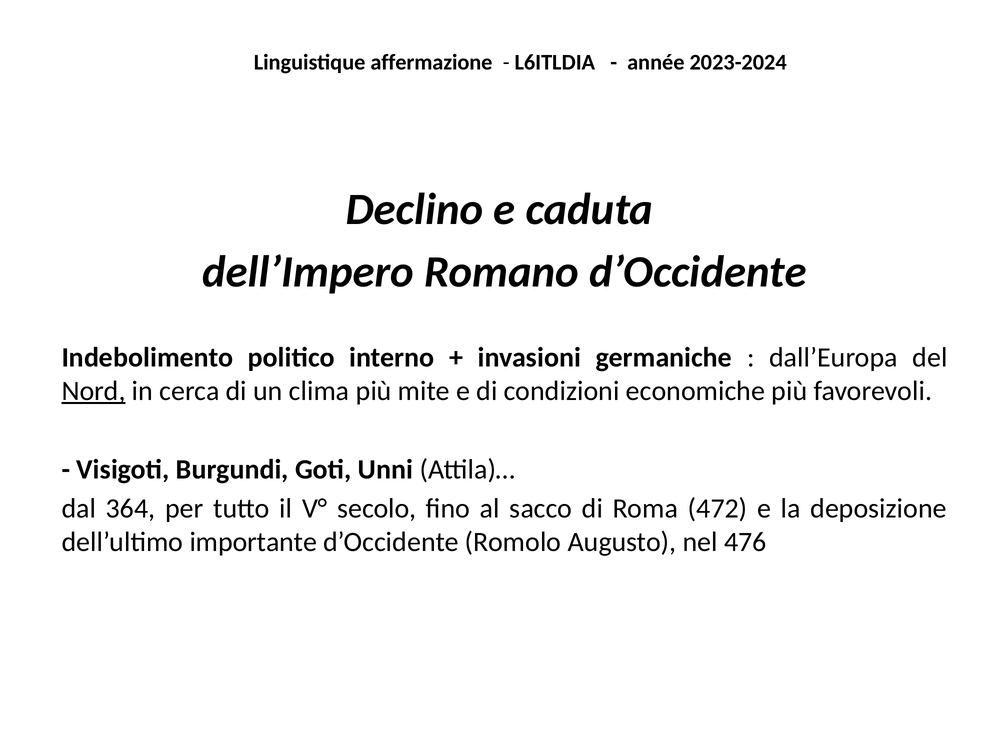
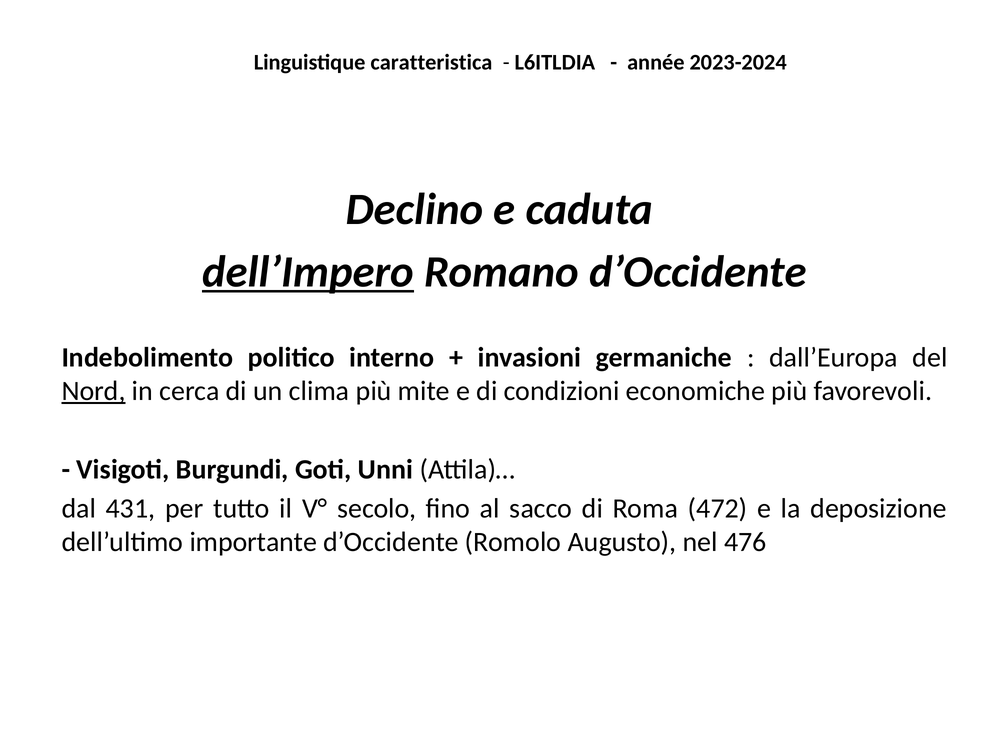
affermazione: affermazione -> caratteristica (431, 62)
dell’Impero underline: none -> present (308, 272)
364: 364 -> 431 (131, 509)
